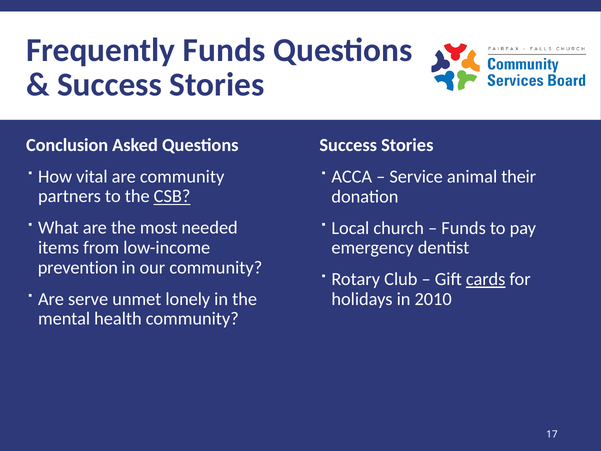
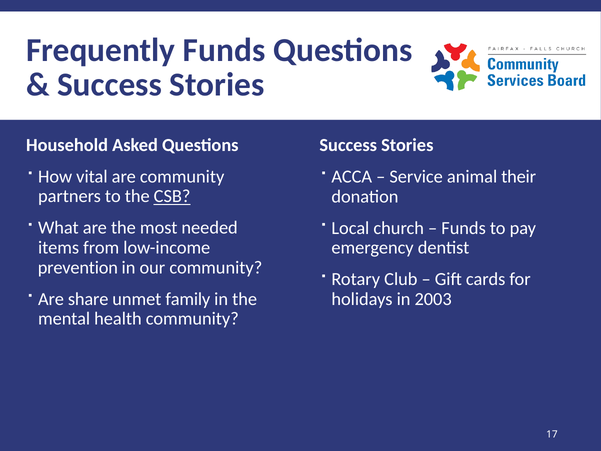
Conclusion: Conclusion -> Household (67, 145)
cards underline: present -> none (486, 279)
serve: serve -> share (88, 299)
lonely: lonely -> family (188, 299)
2010: 2010 -> 2003 (433, 299)
